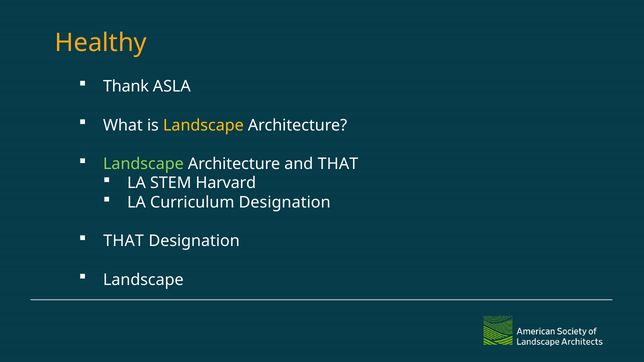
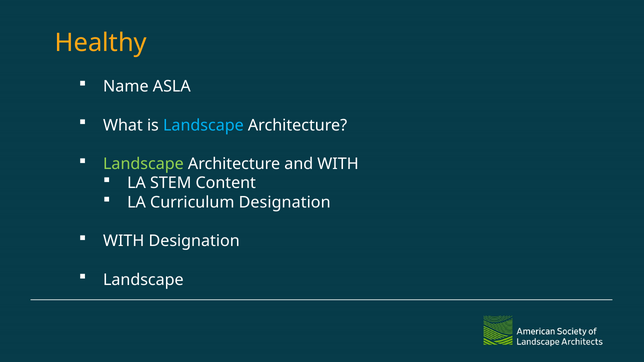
Thank: Thank -> Name (126, 87)
Landscape colour: yellow -> light blue (203, 125)
and THAT: THAT -> WITH (338, 164)
Harvard: Harvard -> Content (226, 183)
THAT: THAT -> WITH (124, 241)
